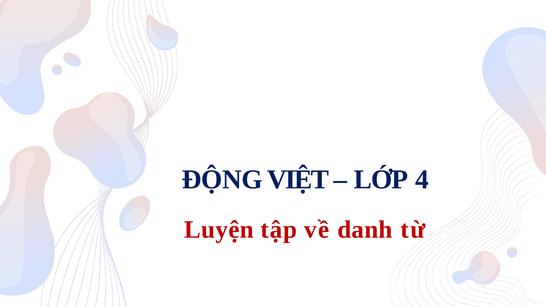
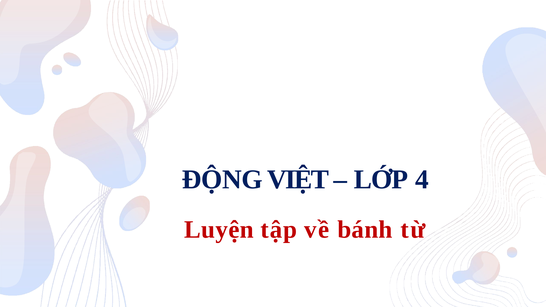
danh: danh -> bánh (365, 230)
